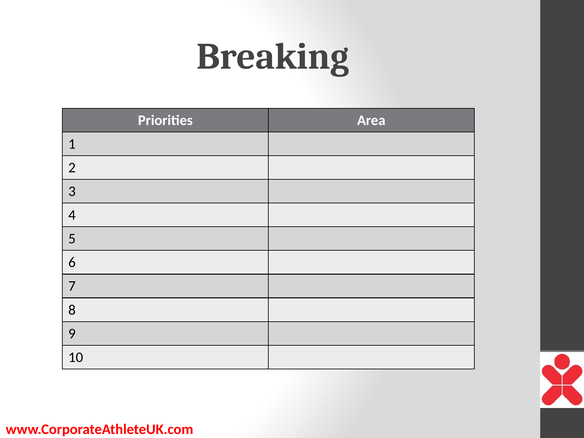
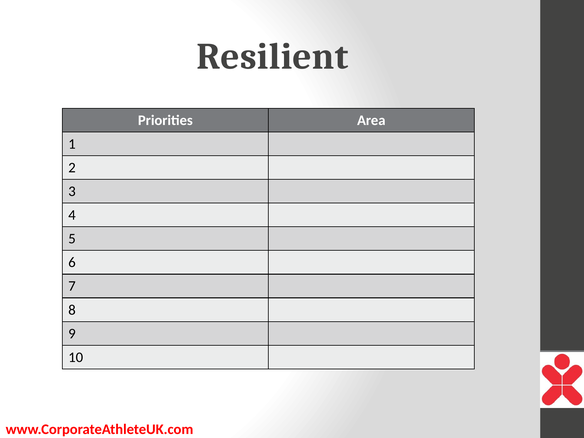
Breaking: Breaking -> Resilient (272, 57)
